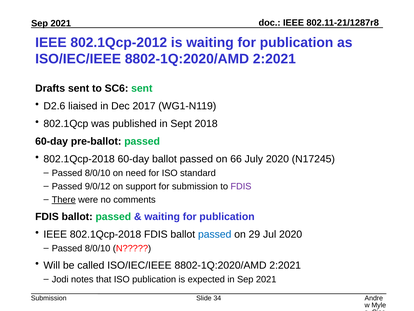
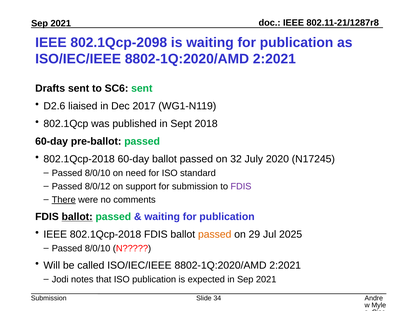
802.1Qcp-2012: 802.1Qcp-2012 -> 802.1Qcp-2098 (119, 42)
66: 66 -> 32 (236, 159)
9/0/12: 9/0/12 -> 8/0/12 (98, 186)
ballot underline: none -> present (77, 216)
passed colour: blue -> orange (215, 234)
Jul 2020: 2020 -> 2025 (291, 234)
